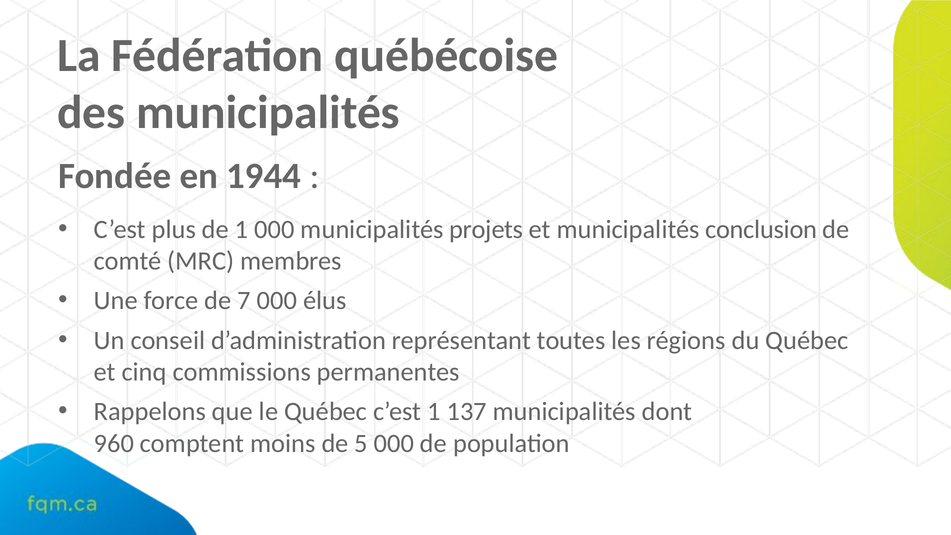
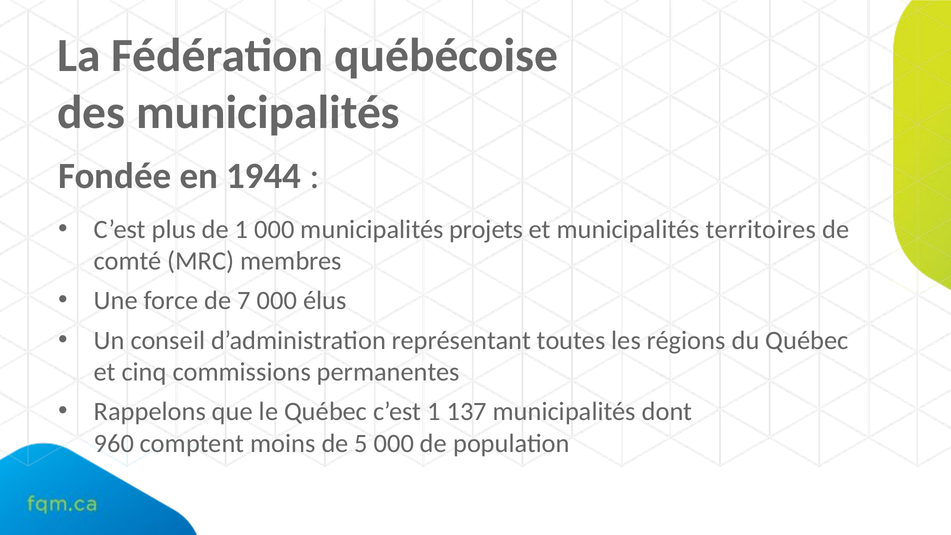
conclusion: conclusion -> territoires (761, 229)
